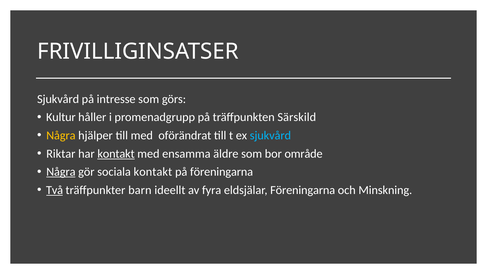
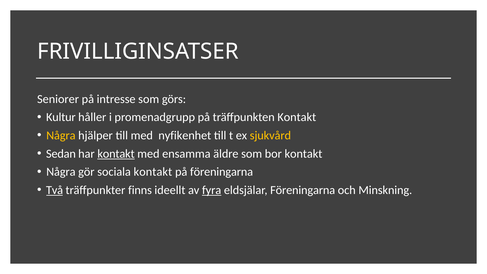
Sjukvård: Sjukvård -> Seniorer (58, 99)
träffpunkten Särskild: Särskild -> Kontakt (297, 117)
oförändrat: oförändrat -> nyfikenhet (185, 135)
sjukvård colour: light blue -> yellow (270, 135)
Riktar: Riktar -> Sedan (61, 154)
bor område: område -> kontakt (303, 154)
Några underline: present -> none (61, 172)
barn: barn -> finns (140, 190)
fyra underline: none -> present (212, 190)
